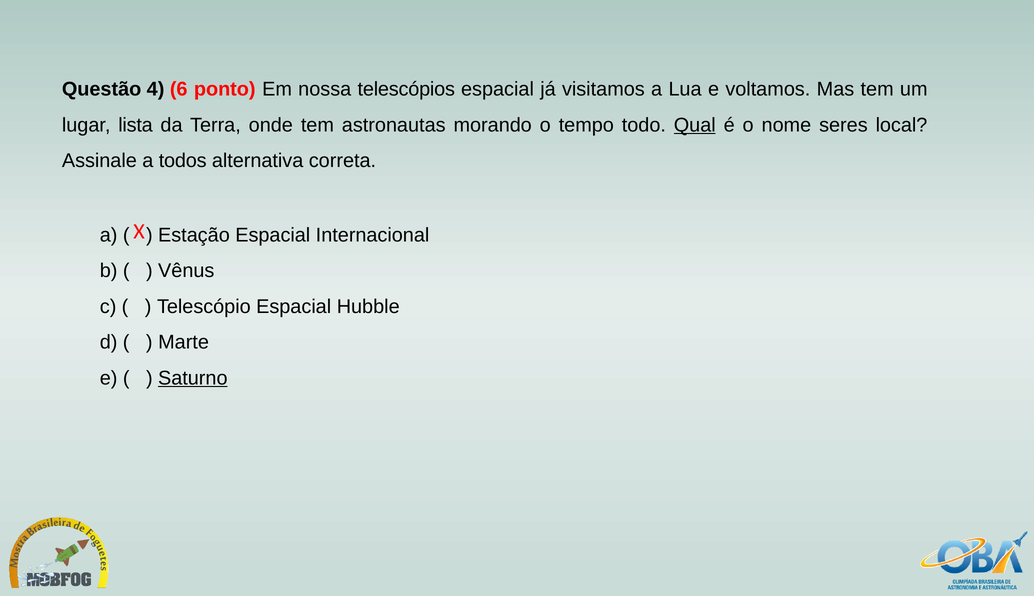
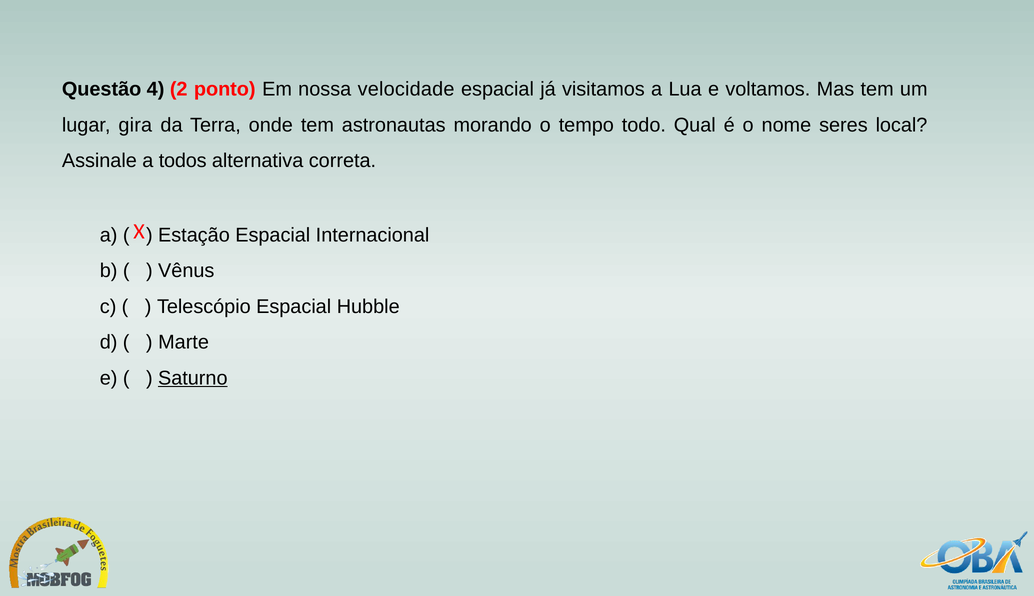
6: 6 -> 2 (179, 89)
telescópios: telescópios -> velocidade (406, 89)
lista: lista -> gira (135, 125)
Qual underline: present -> none (695, 125)
